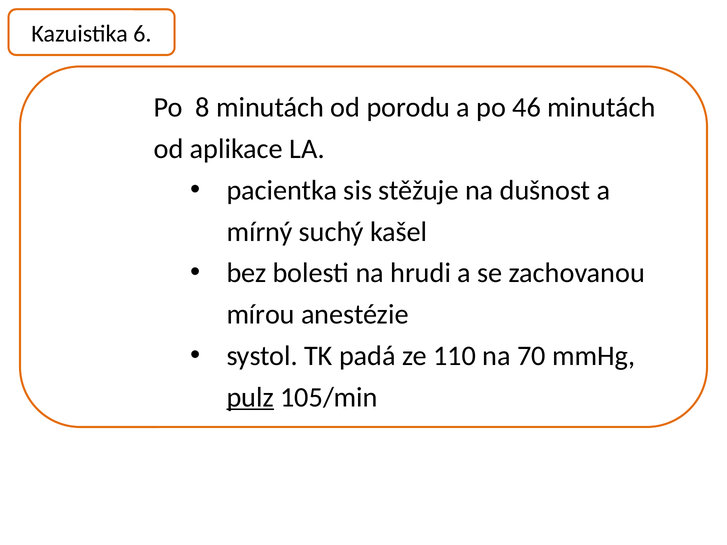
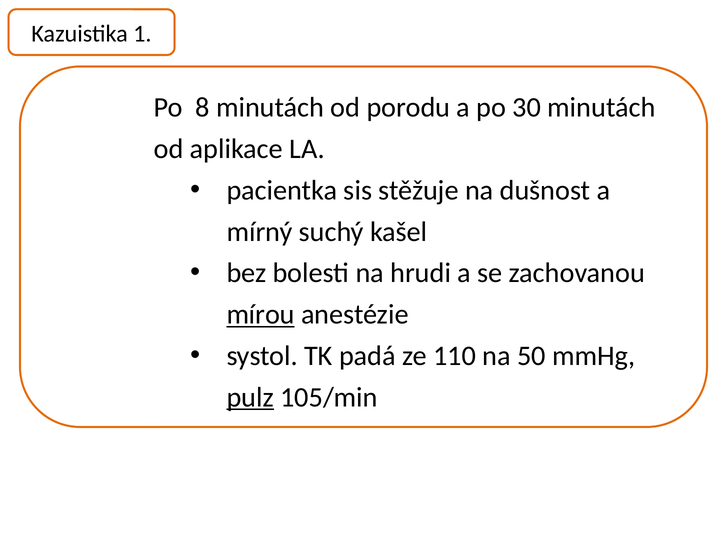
6: 6 -> 1 (142, 34)
46: 46 -> 30 (527, 108)
mírou underline: none -> present (261, 315)
70: 70 -> 50 (531, 356)
